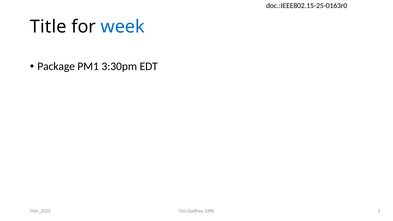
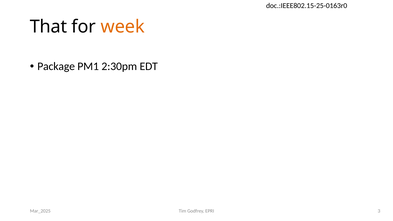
Title: Title -> That (48, 27)
week colour: blue -> orange (123, 27)
3:30pm: 3:30pm -> 2:30pm (119, 66)
